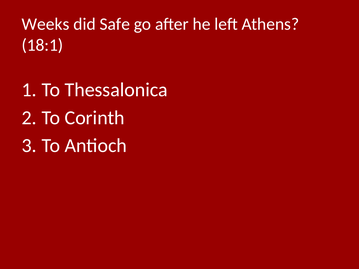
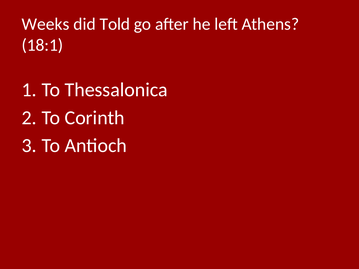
Safe: Safe -> Told (115, 24)
